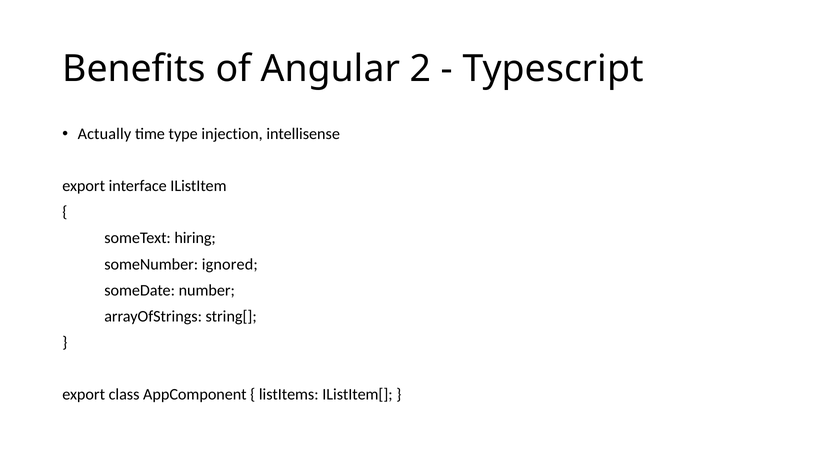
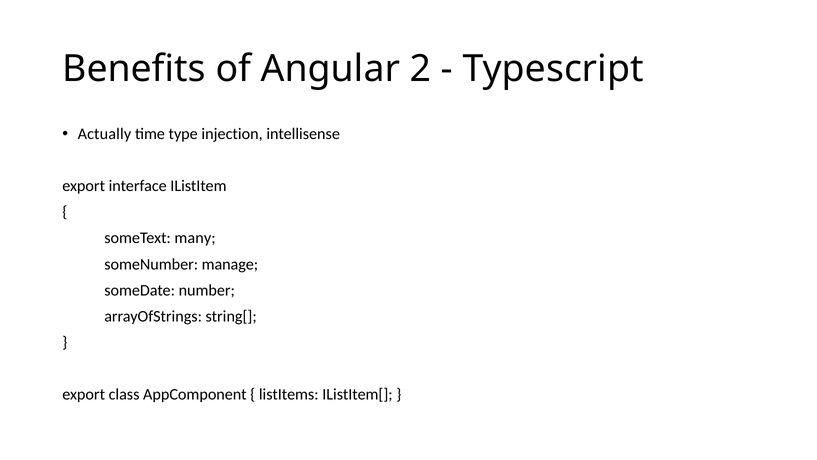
hiring: hiring -> many (195, 238)
ignored: ignored -> manage (230, 264)
